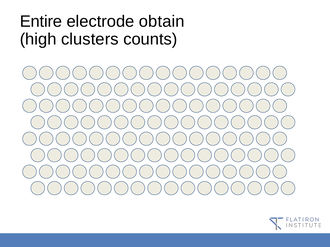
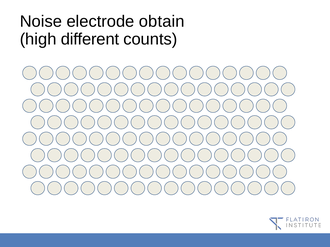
Entire: Entire -> Noise (41, 22)
clusters: clusters -> different (90, 39)
